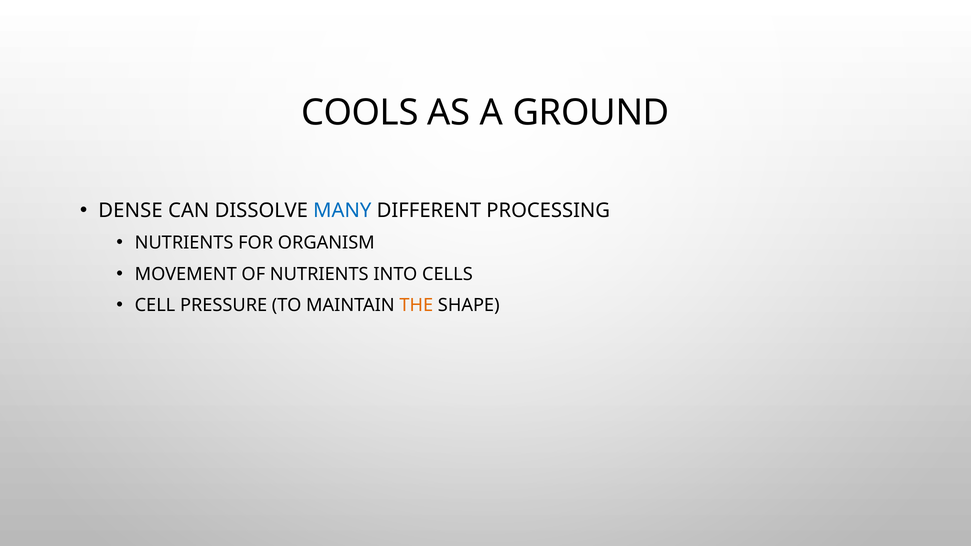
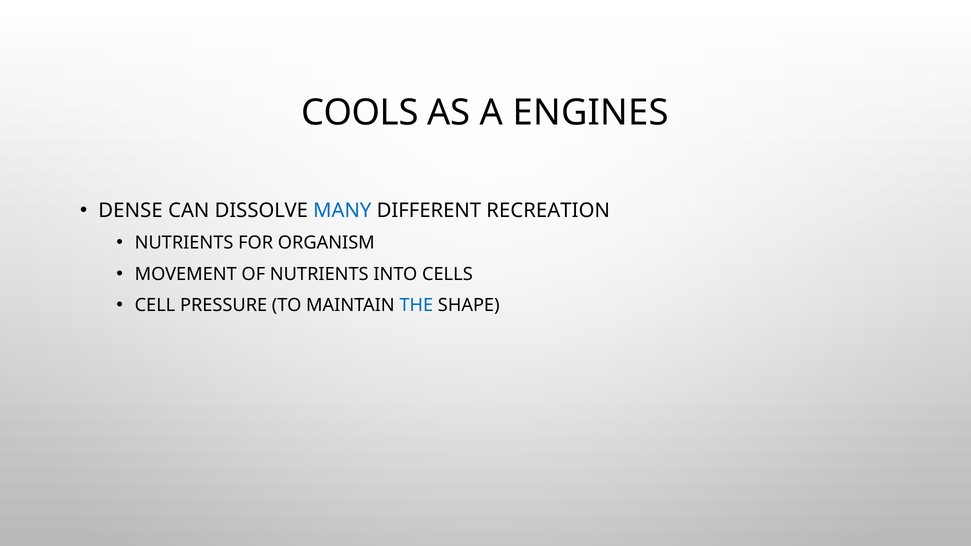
GROUND: GROUND -> ENGINES (591, 113)
PROCESSING: PROCESSING -> RECREATION (548, 211)
THE colour: orange -> blue (416, 305)
